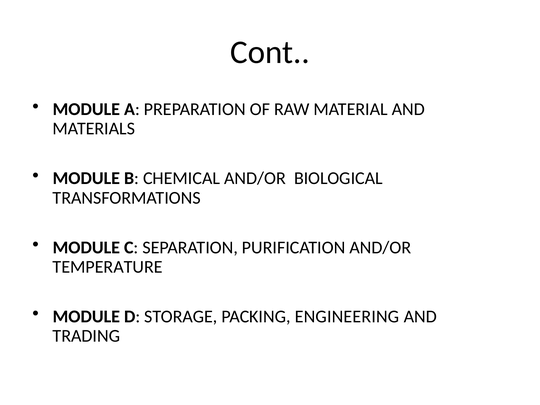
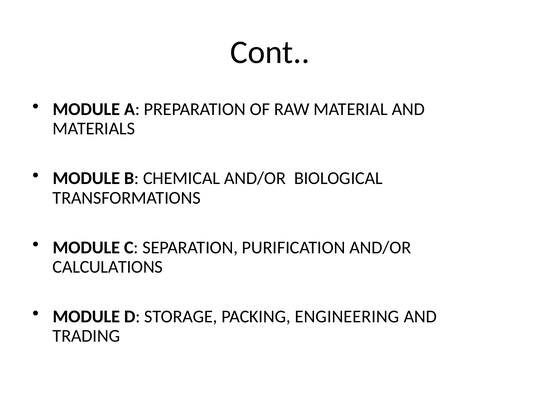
TEMPERATURE: TEMPERATURE -> CALCULATIONS (108, 267)
